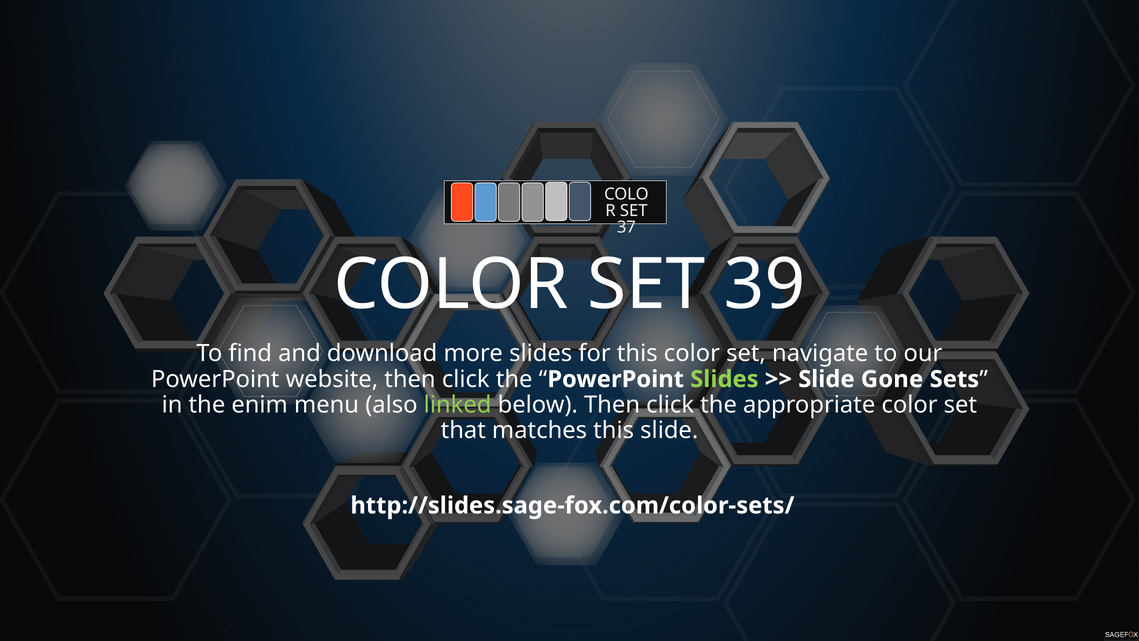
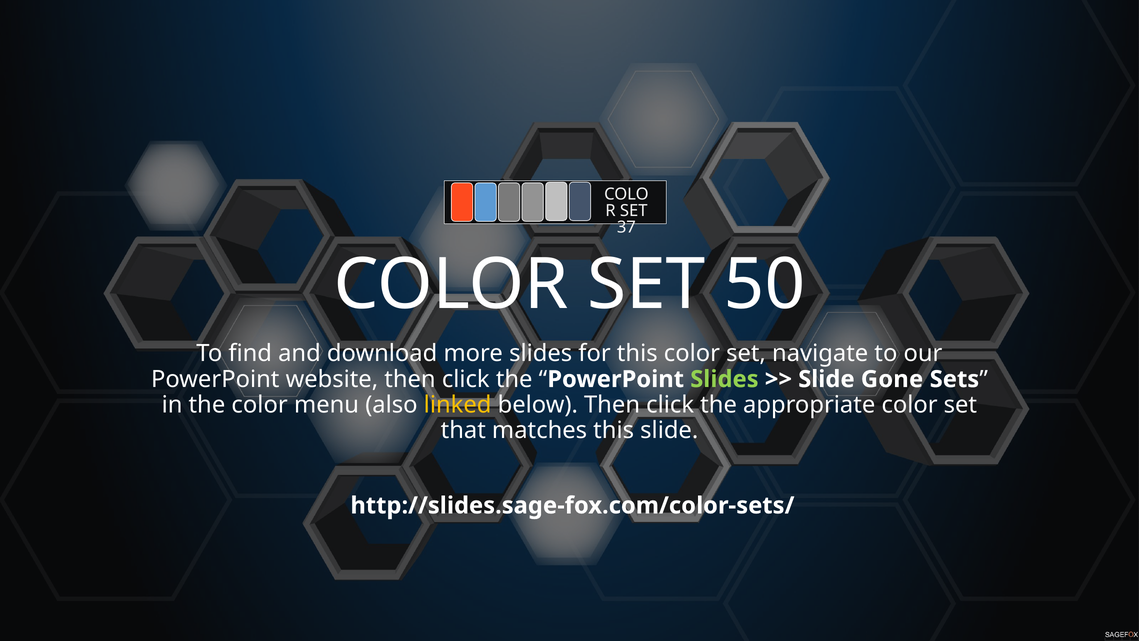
39: 39 -> 50 (765, 285)
the enim: enim -> color (260, 405)
linked colour: light green -> yellow (458, 405)
